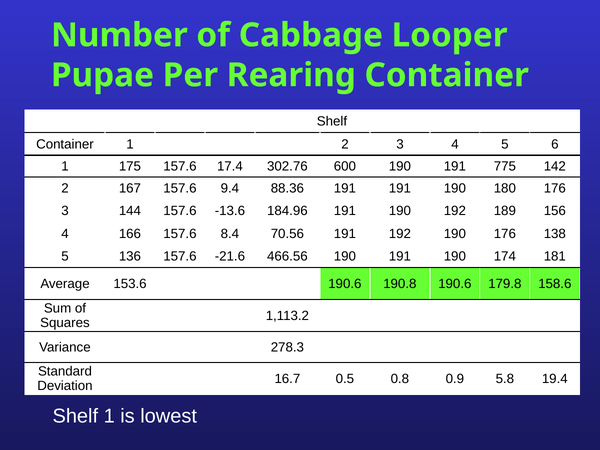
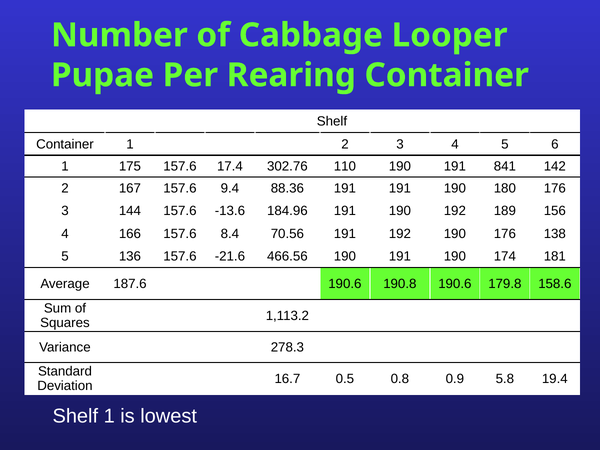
600: 600 -> 110 (345, 166)
775: 775 -> 841 (505, 166)
153.6: 153.6 -> 187.6 (130, 284)
